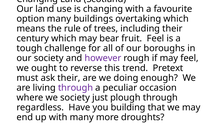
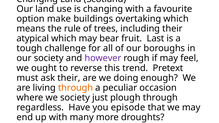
option many: many -> make (59, 19)
century: century -> atypical (33, 39)
fruit Feel: Feel -> Last (156, 39)
through colour: purple -> orange (76, 88)
building: building -> episode (128, 108)
